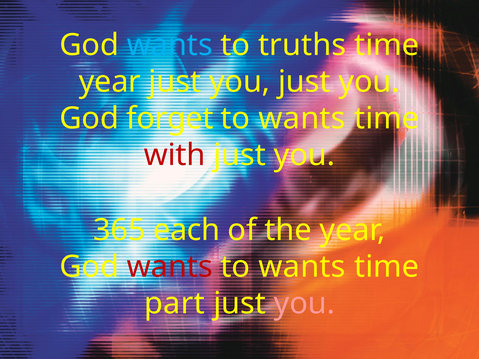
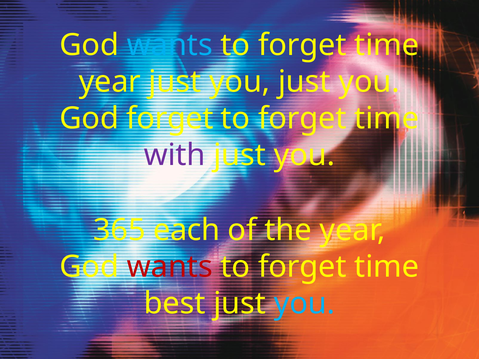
truths: truths -> forget (302, 45)
wants: wants -> forget (302, 118)
with colour: red -> purple (175, 155)
wants: wants -> forget (302, 267)
part: part -> best (175, 304)
you colour: pink -> light blue (304, 304)
